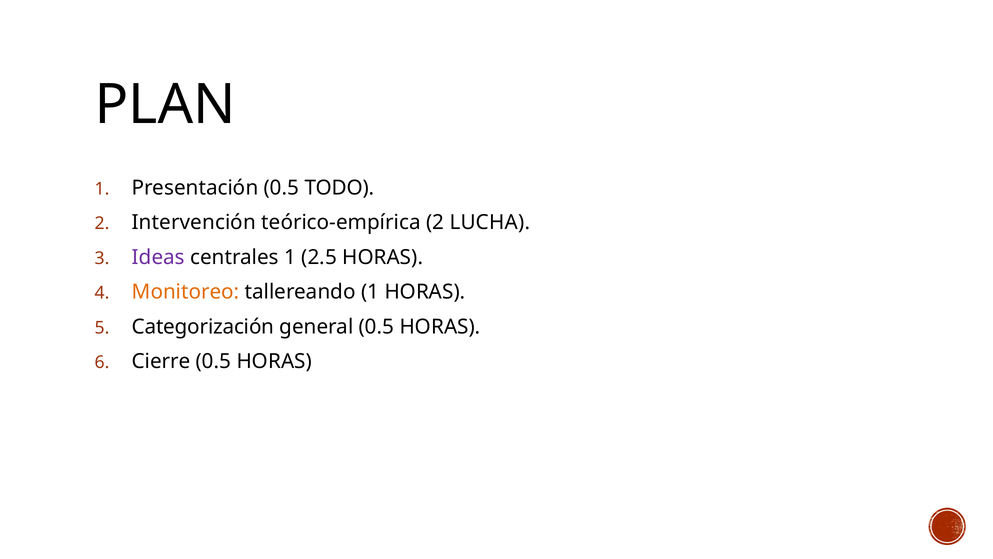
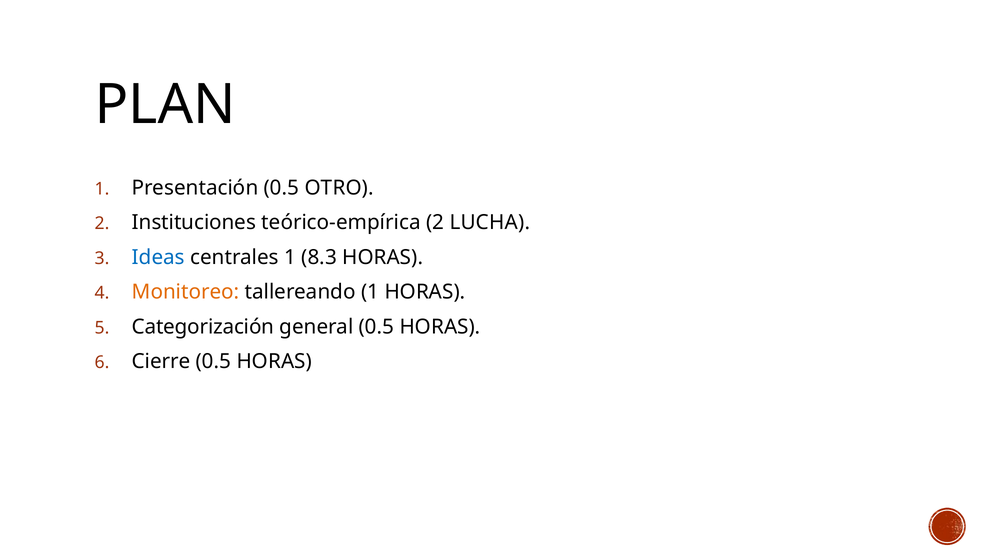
TODO: TODO -> OTRO (339, 188)
Intervención: Intervención -> Instituciones (194, 222)
Ideas colour: purple -> blue (158, 257)
2.5: 2.5 -> 8.3 (319, 257)
